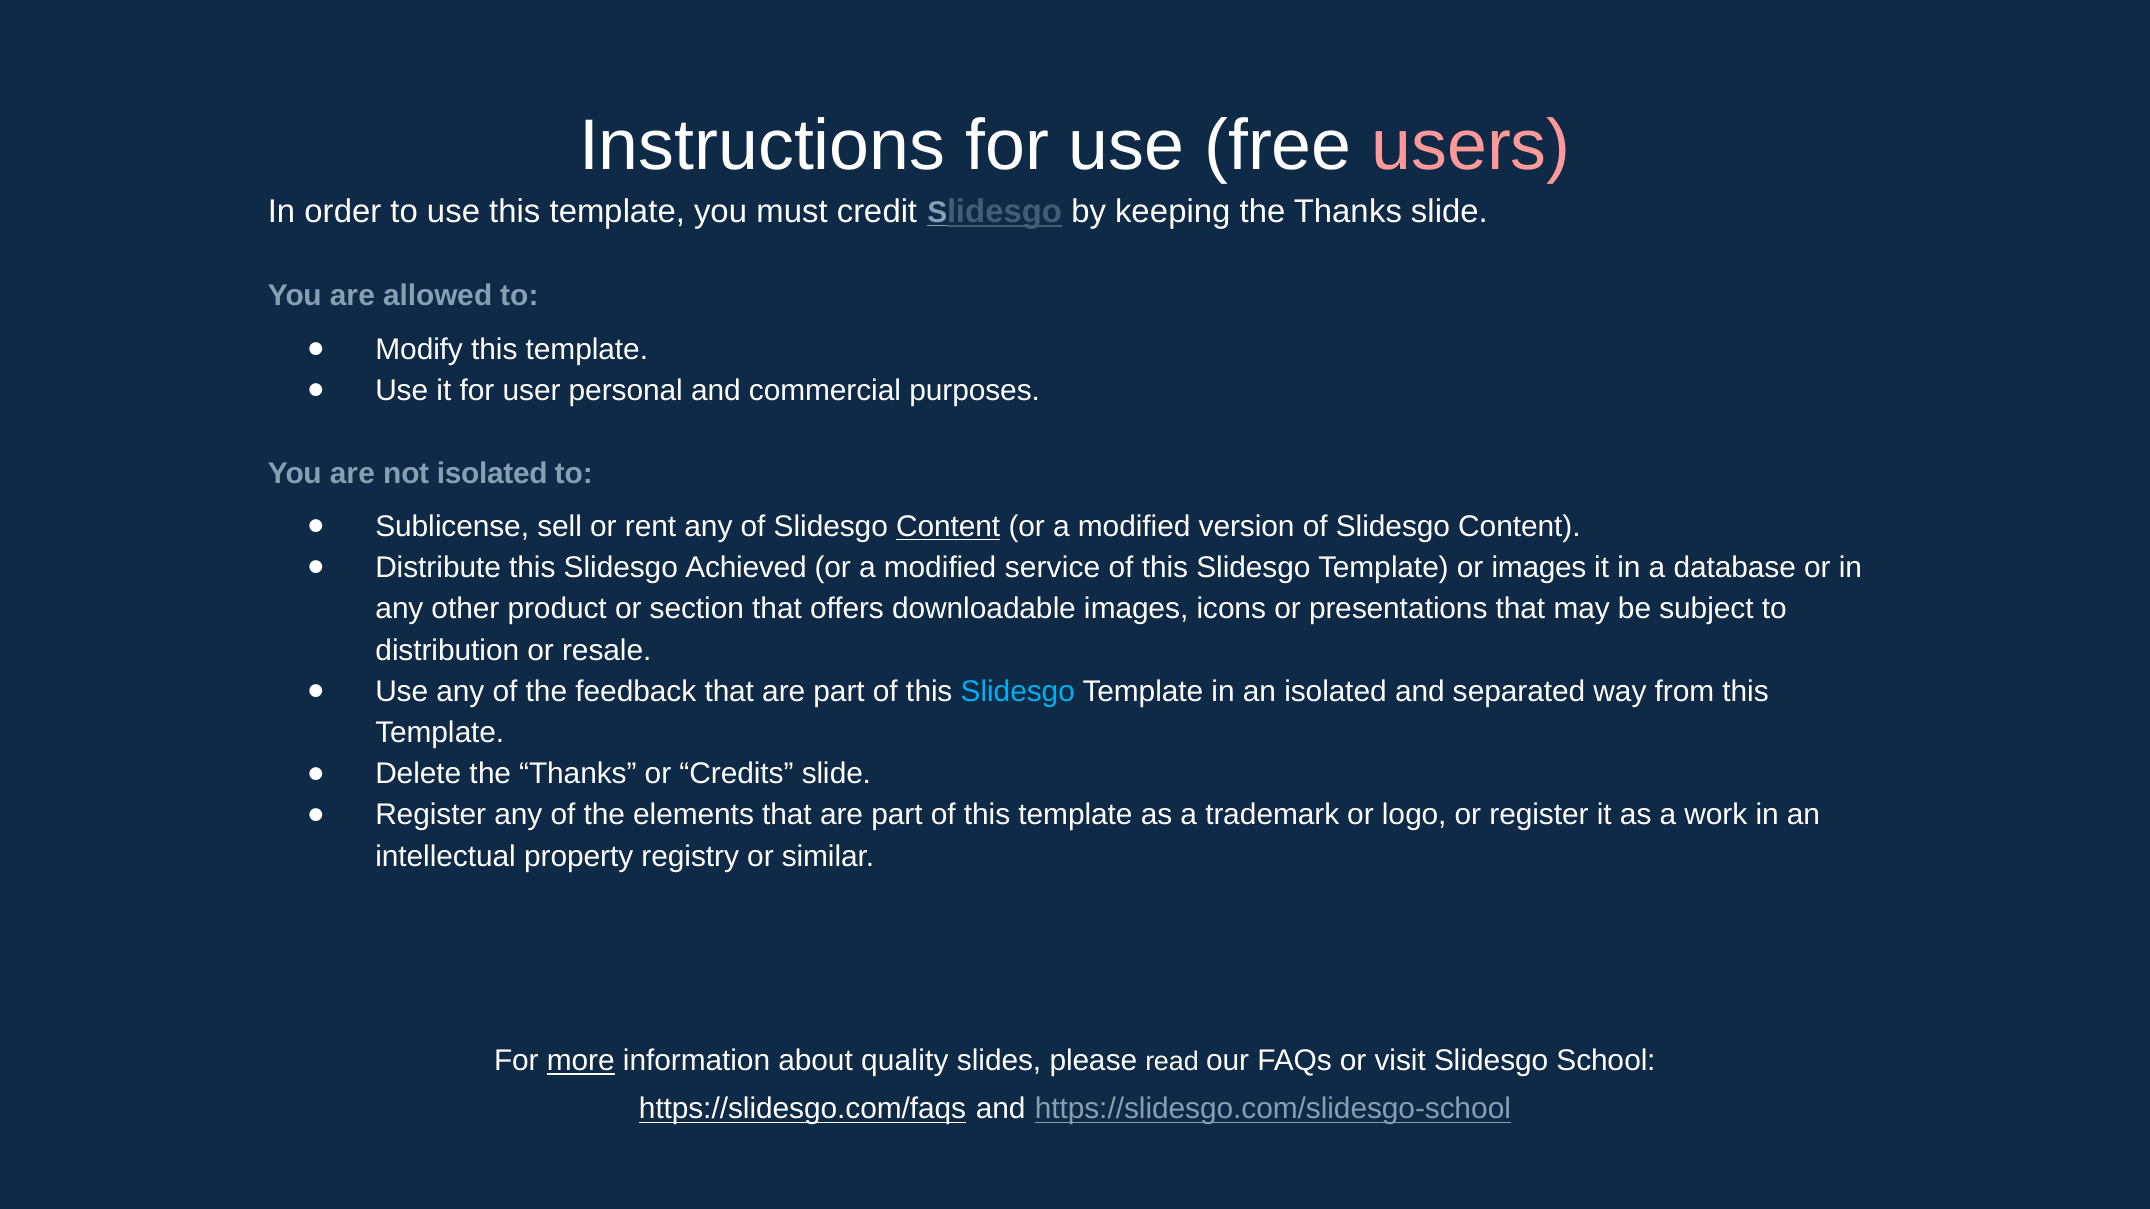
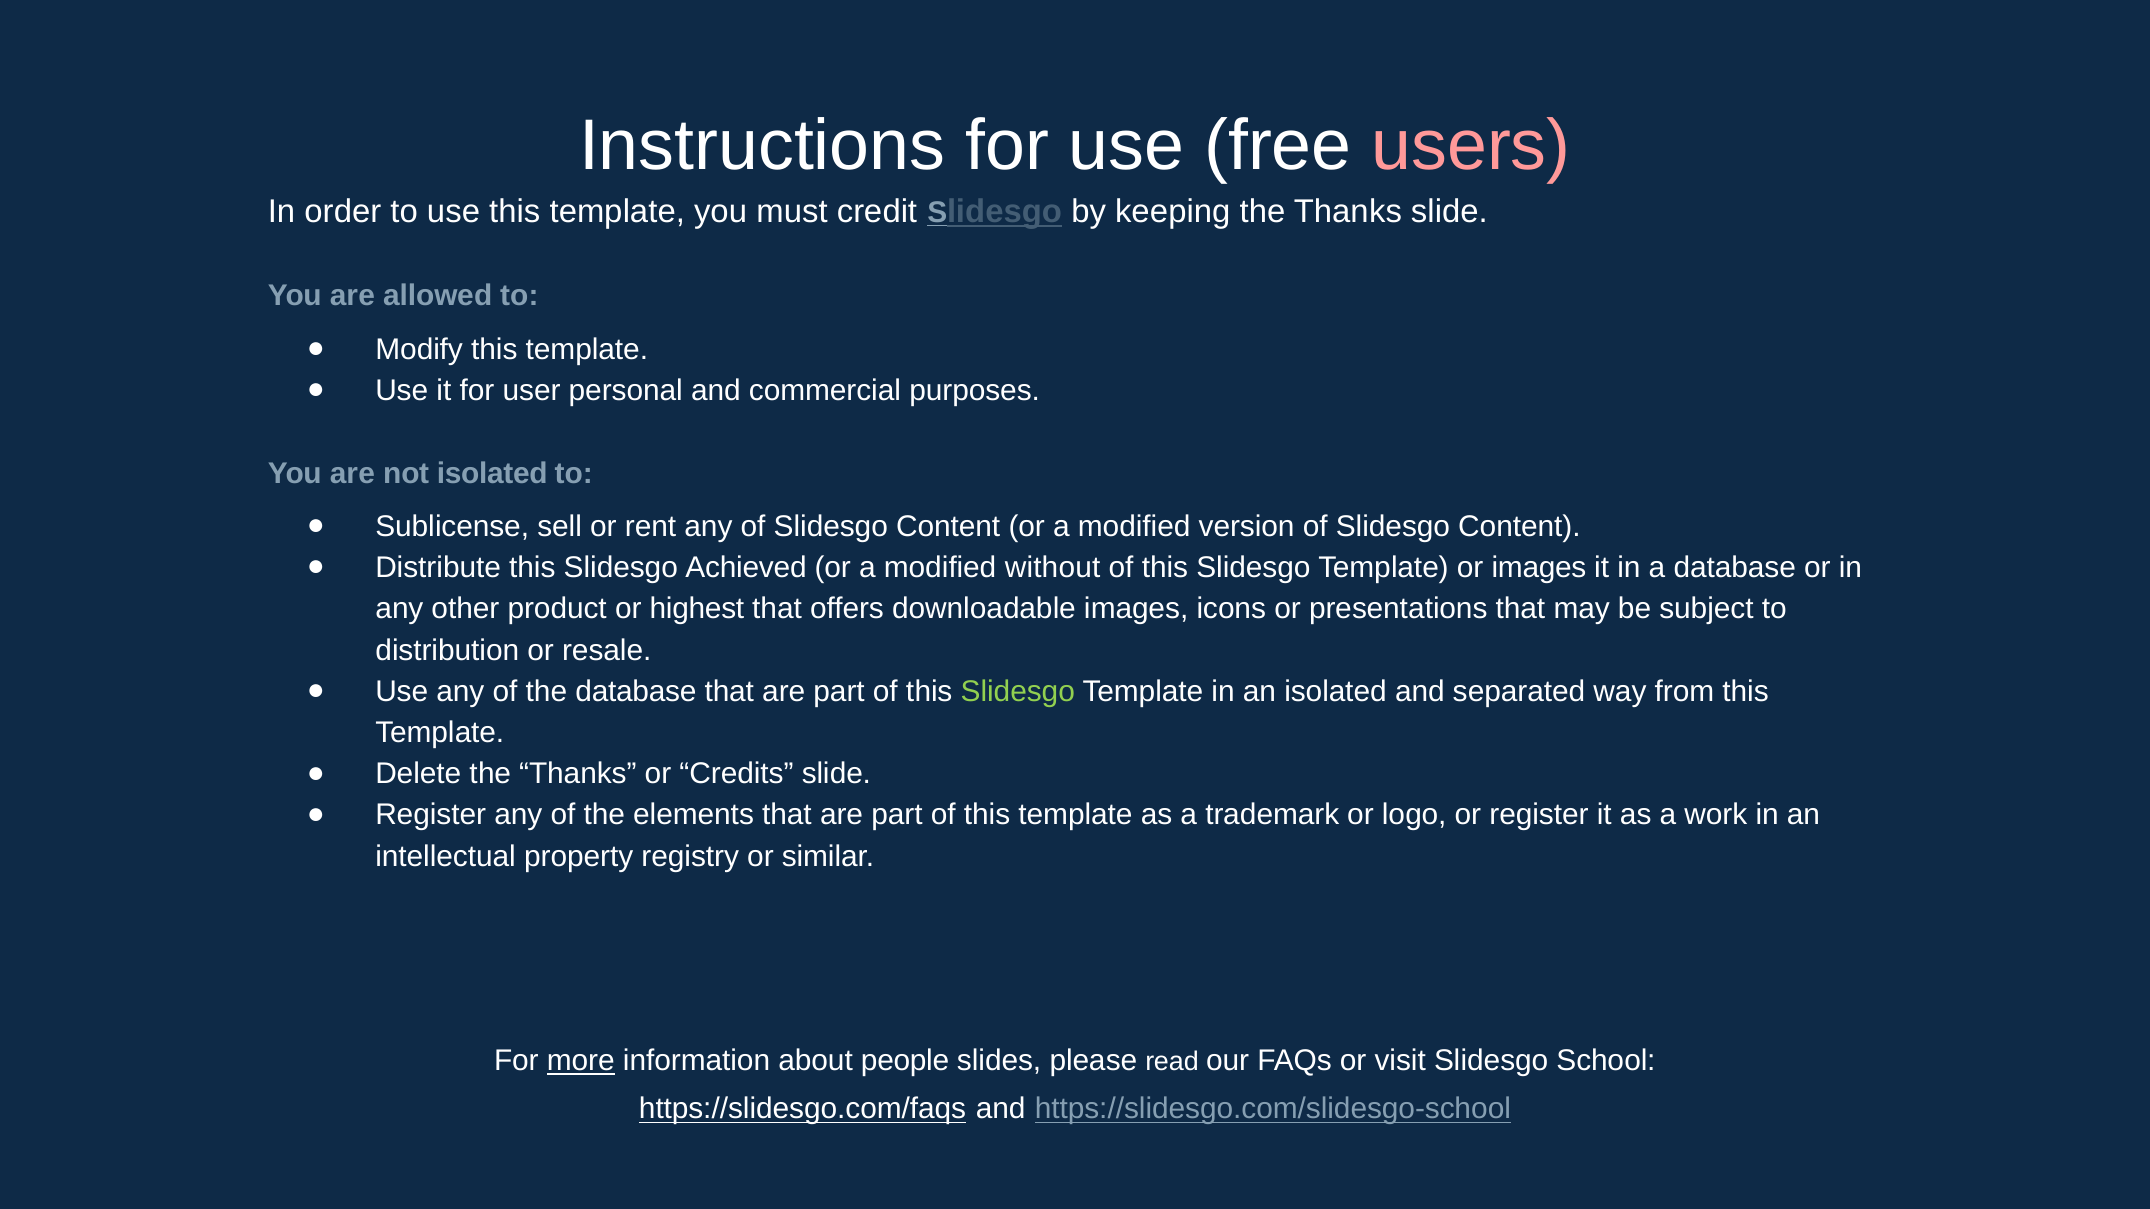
Content underline: present -> none (948, 527)
service: service -> without (1053, 568)
section: section -> highest (697, 609)
the feedback: feedback -> database (636, 692)
Slidesgo colour: light blue -> light green (1018, 692)
quality: quality -> people (905, 1061)
